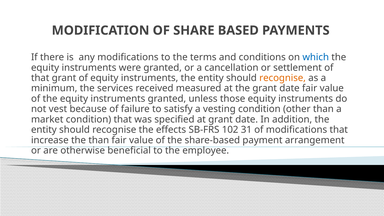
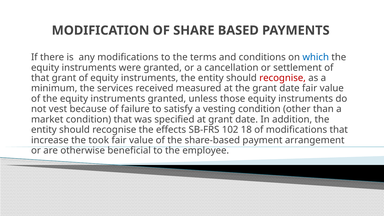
recognise colour: orange -> red (283, 78)
31: 31 -> 18 (246, 130)
the than: than -> took (99, 140)
